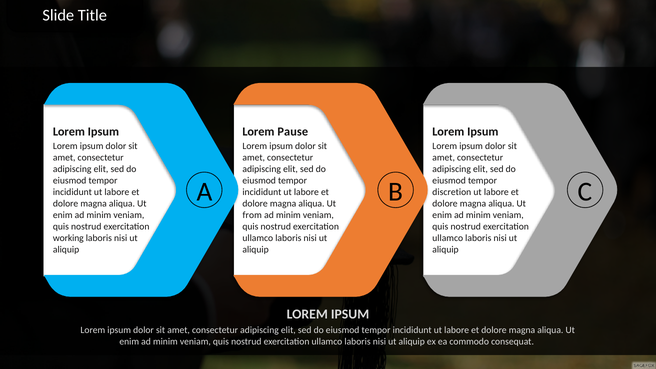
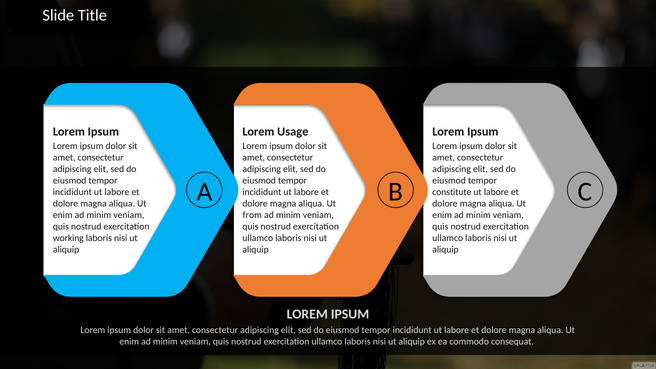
Pause: Pause -> Usage (293, 131)
discretion: discretion -> constitute (452, 192)
